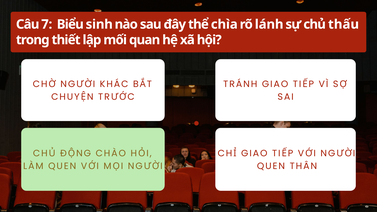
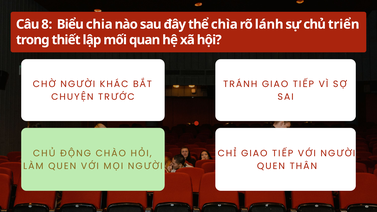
7: 7 -> 8 (47, 24)
sinh: sinh -> chia (99, 24)
thấu: thấu -> triển (344, 24)
